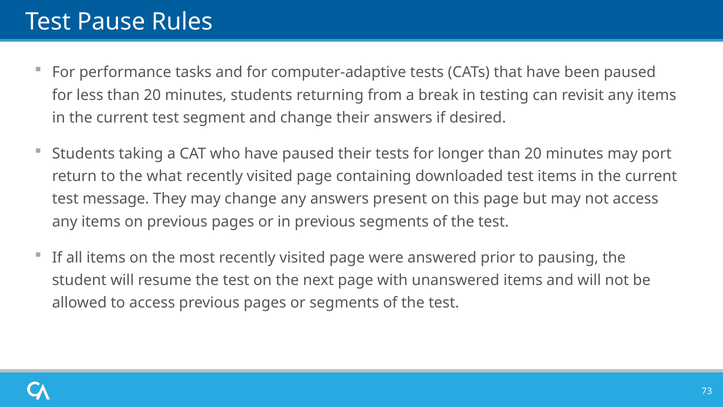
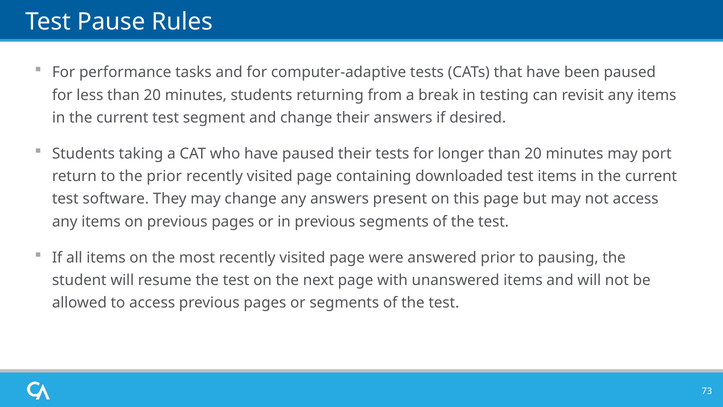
the what: what -> prior (164, 176)
message: message -> software (116, 199)
